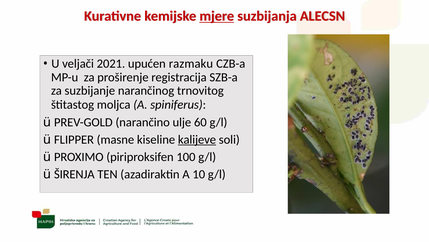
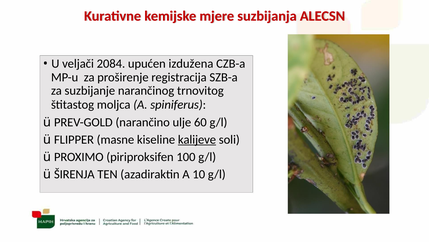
mjere underline: present -> none (217, 16)
2021: 2021 -> 2084 (111, 63)
razmaku: razmaku -> izdužena (191, 63)
